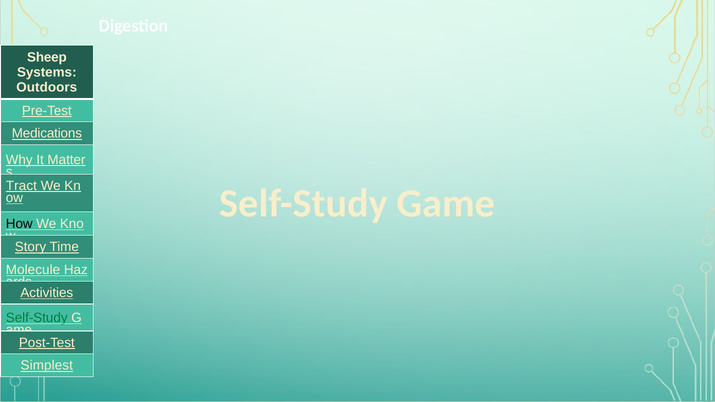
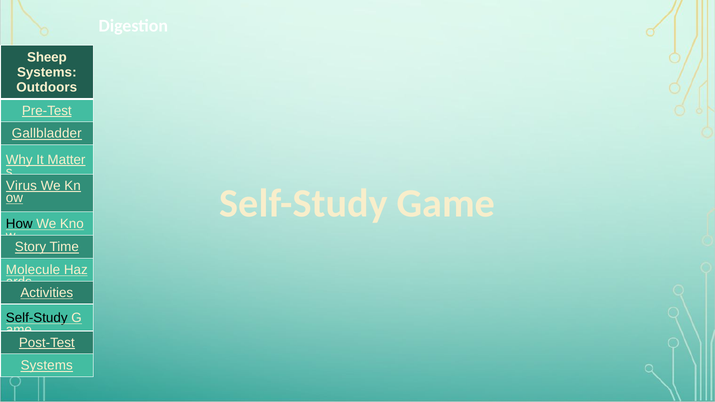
Medications: Medications -> Gallbladder (47, 134)
Tract: Tract -> Virus (21, 186)
Self-Study colour: green -> black (37, 318)
Simplest: Simplest -> Systems (47, 366)
